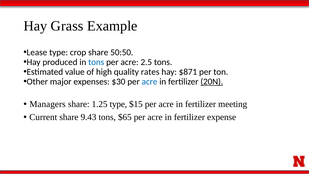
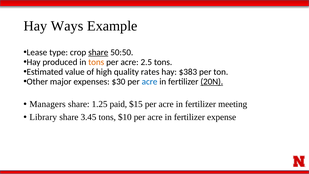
Grass: Grass -> Ways (67, 26)
share underline: none -> present (98, 52)
tons colour: blue -> orange (96, 62)
$871: $871 -> $383 (188, 72)
1.25 type: type -> paid (118, 104)
Current: Current -> Library (43, 117)
9.43: 9.43 -> 3.45 (88, 117)
$65: $65 -> $10 (125, 117)
